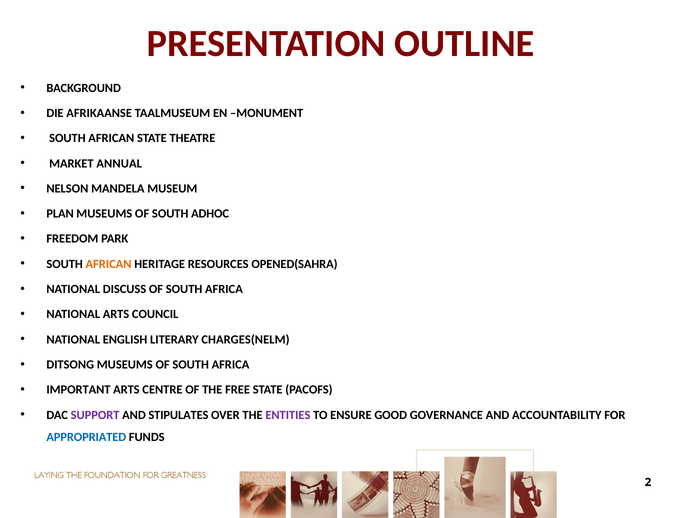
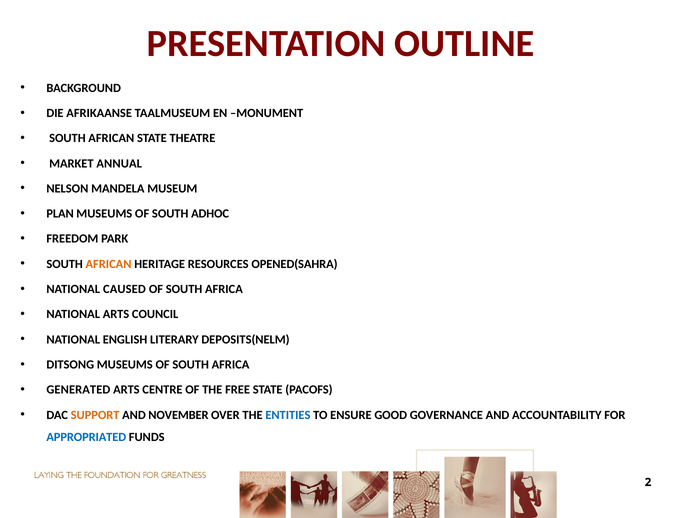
DISCUSS: DISCUSS -> CAUSED (124, 289)
CHARGES(NELM: CHARGES(NELM -> DEPOSITS(NELM (246, 340)
IMPORTANT: IMPORTANT -> GENERATED (78, 390)
SUPPORT colour: purple -> orange (95, 415)
STIPULATES: STIPULATES -> NOVEMBER (178, 415)
ENTITIES colour: purple -> blue (288, 415)
